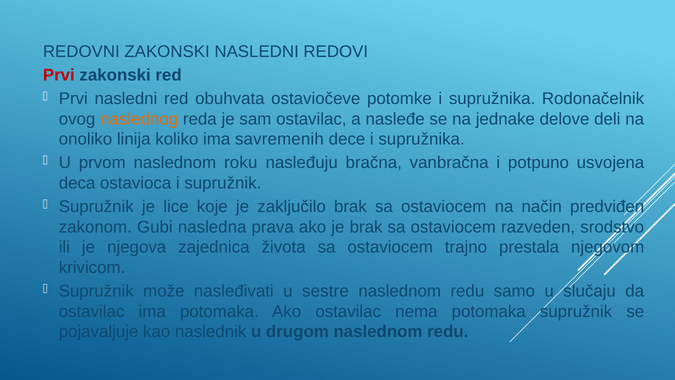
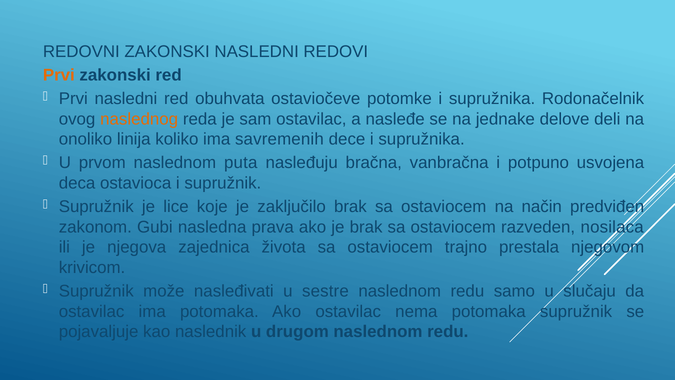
Prvi colour: red -> orange (59, 75)
roku: roku -> puta (241, 163)
srodstvo: srodstvo -> nosilaca (612, 227)
